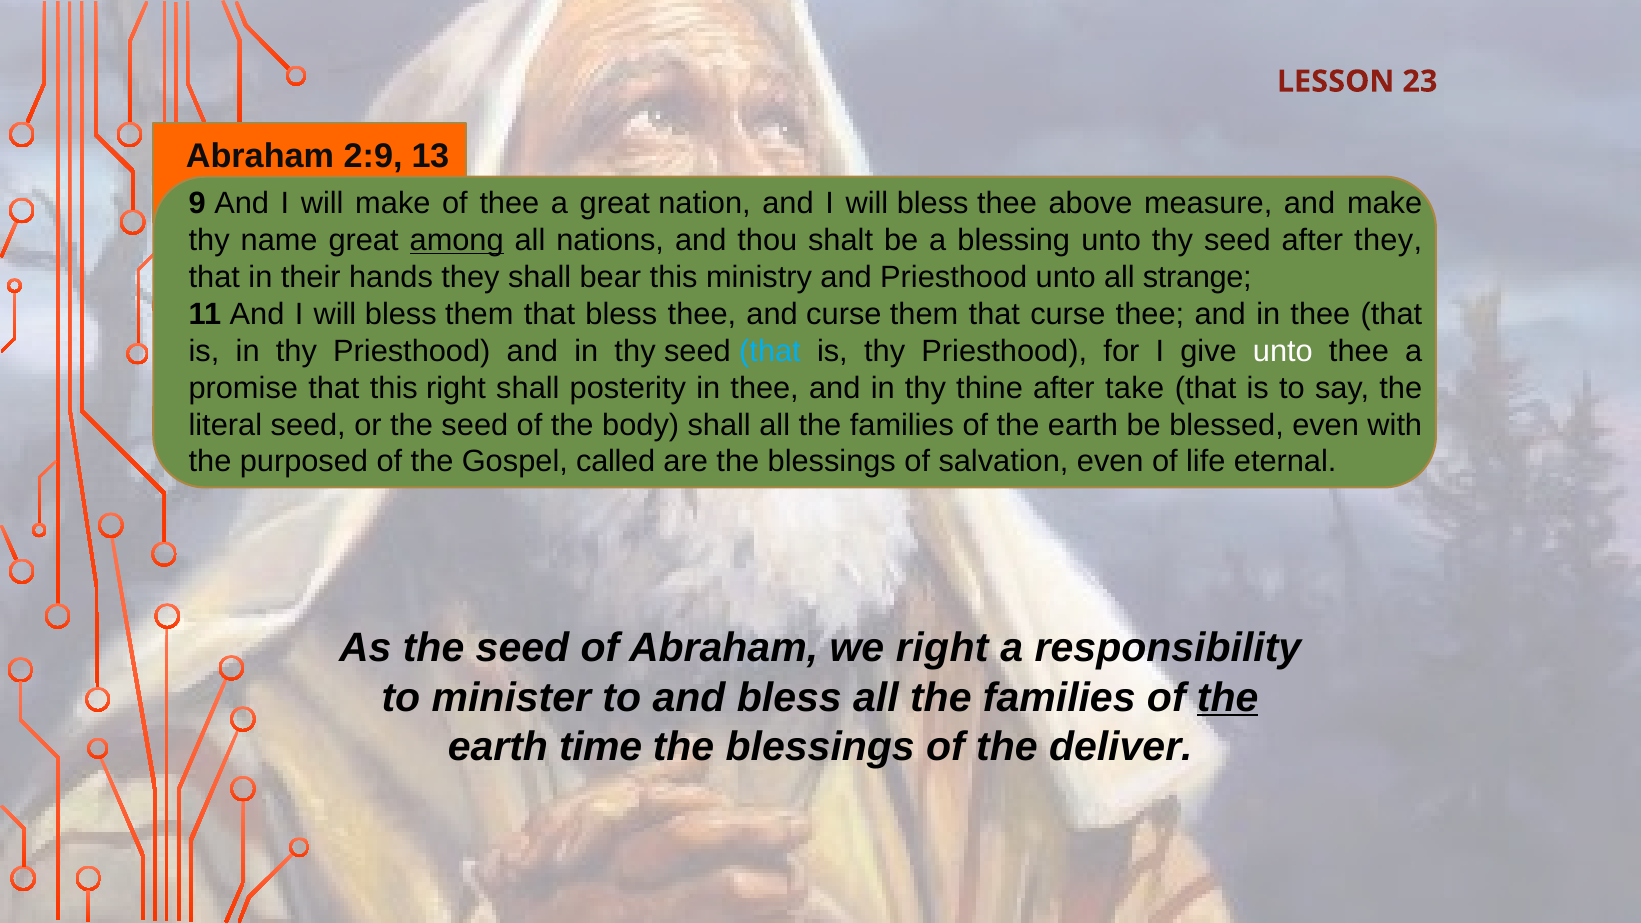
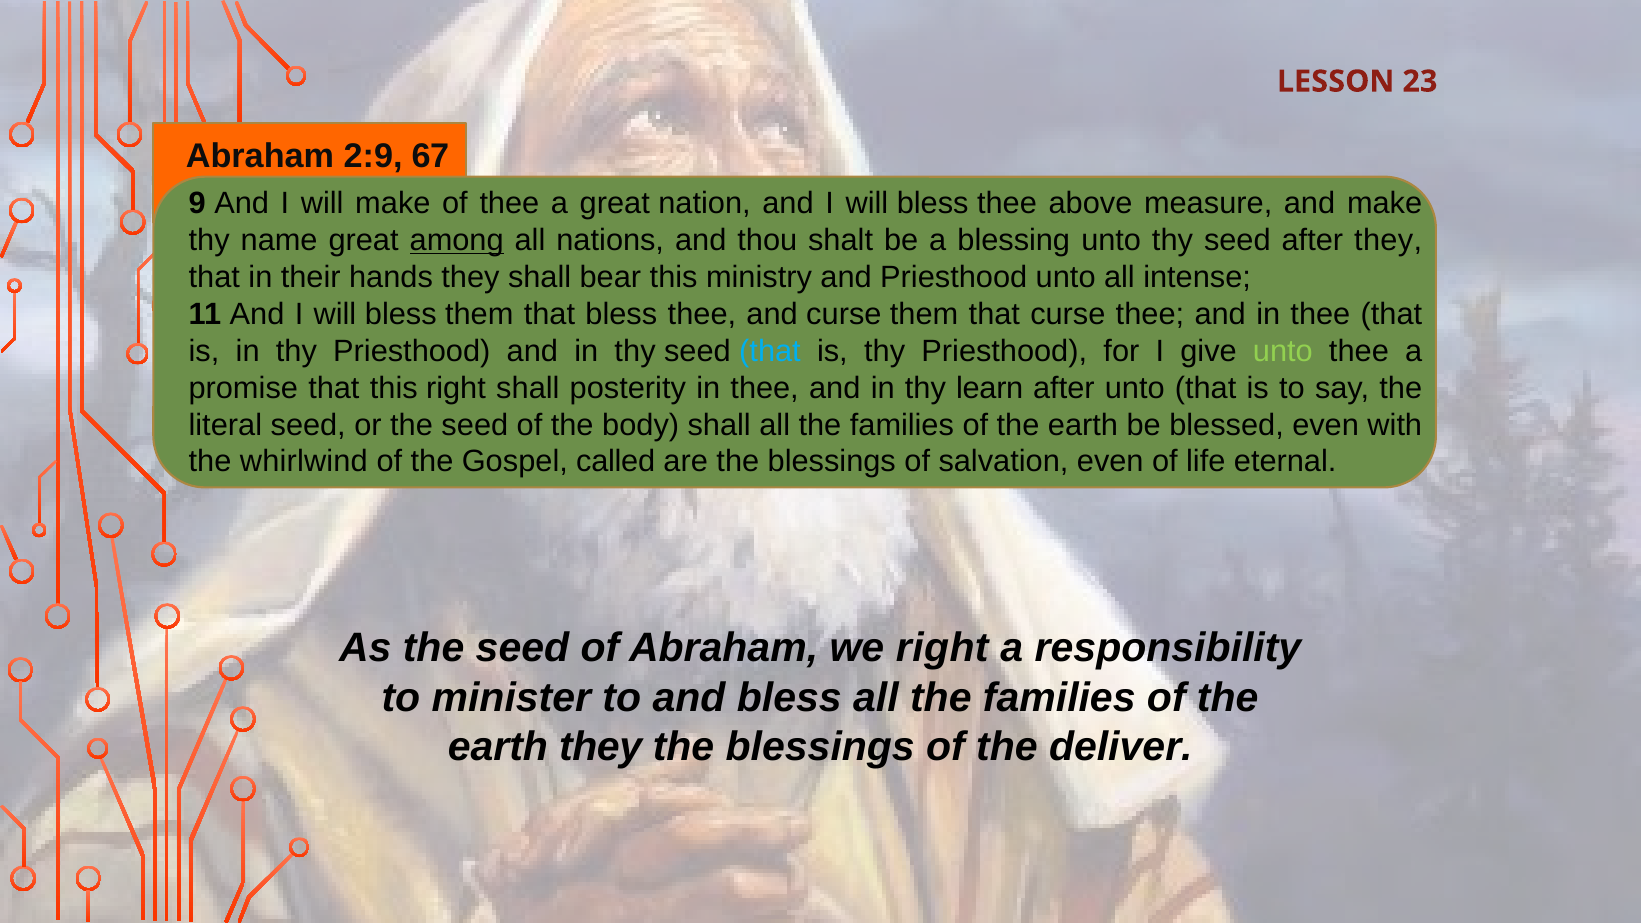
13: 13 -> 67 (430, 156)
strange: strange -> intense (1197, 277)
unto colour: white -> light green (1283, 351)
thine: thine -> learn (990, 388)
after take: take -> unto (1135, 388)
purposed: purposed -> whirlwind (304, 462)
the underline: present -> none (1228, 698)
earth time: time -> they (601, 747)
